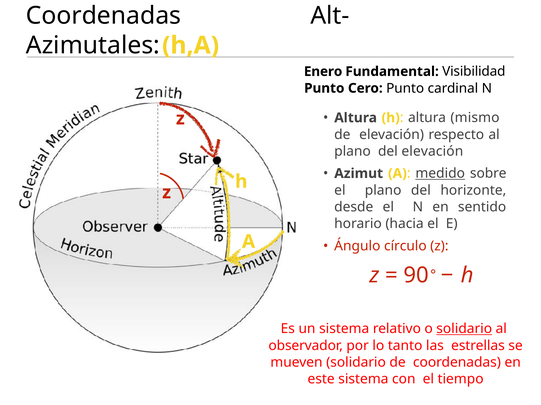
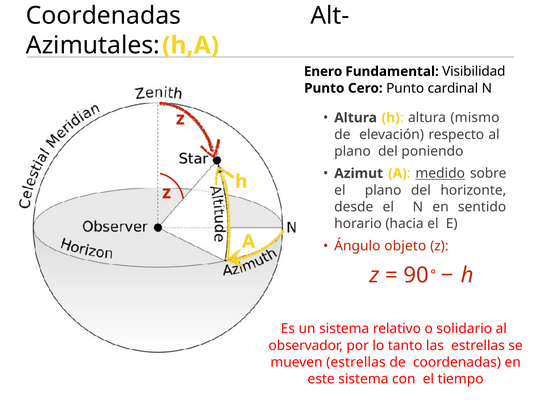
del elevación: elevación -> poniendo (432, 152)
círculo: círculo -> objeto (405, 246)
solidario underline: present -> none (464, 329)
mueven solidario: solidario -> estrellas (356, 363)
